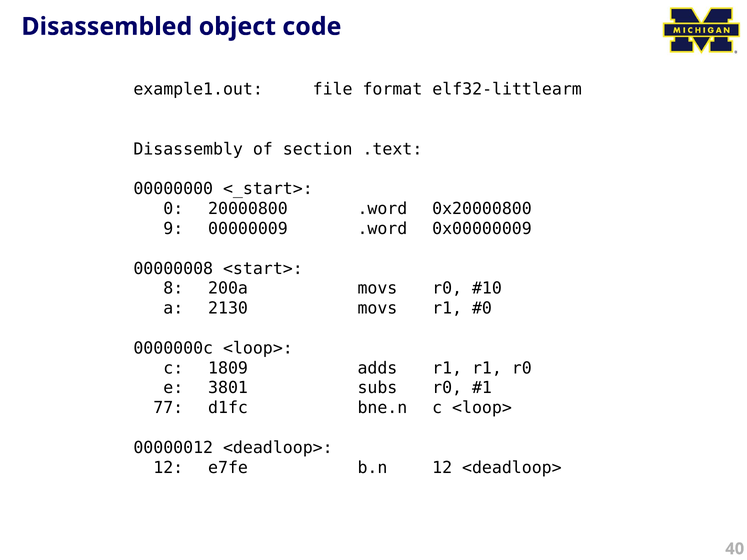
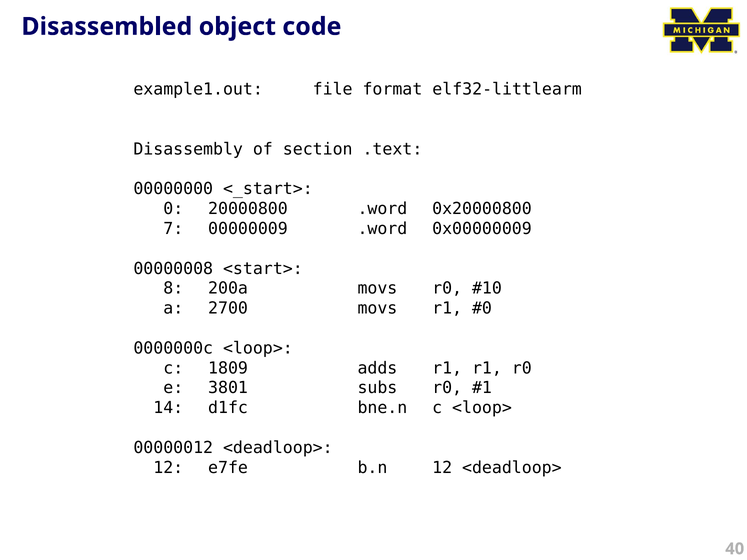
9: 9 -> 7 (173, 229)
2130: 2130 -> 2700 (228, 308)
77: 77 -> 14 (168, 408)
